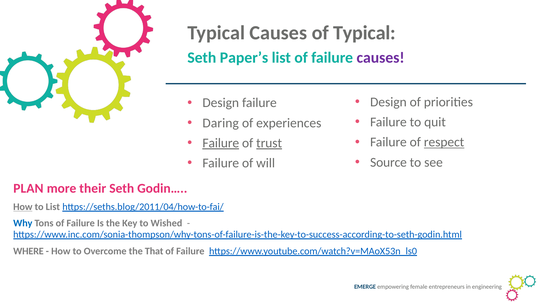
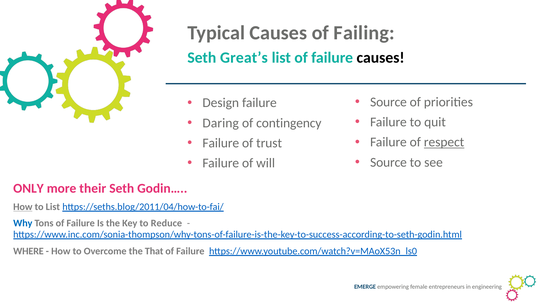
of Typical: Typical -> Failing (364, 33)
Paper’s: Paper’s -> Great’s (244, 58)
causes colour: purple -> black (381, 58)
Design: Design -> Source (388, 102)
experiences: experiences -> contingency (289, 123)
Failure underline: present -> none (221, 143)
trust underline: present -> none (269, 143)
PLAN: PLAN -> ONLY (28, 188)
Wished: Wished -> Reduce (166, 223)
